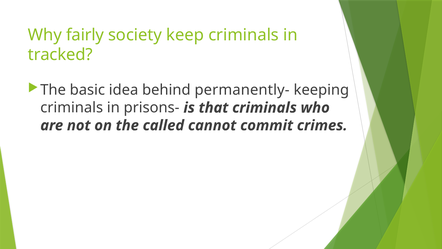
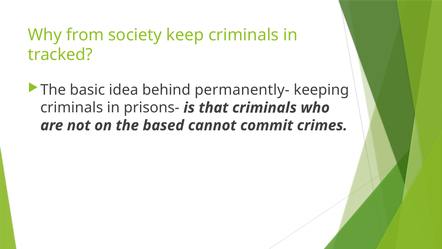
fairly: fairly -> from (85, 35)
called: called -> based (163, 125)
